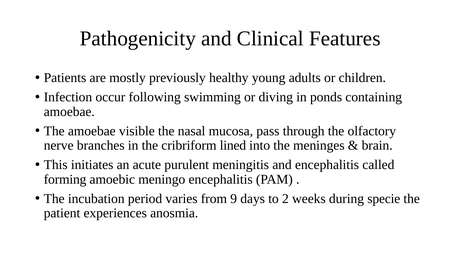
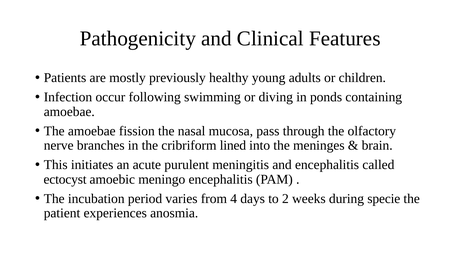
visible: visible -> fission (137, 131)
forming: forming -> ectocyst (65, 180)
9: 9 -> 4 (234, 199)
